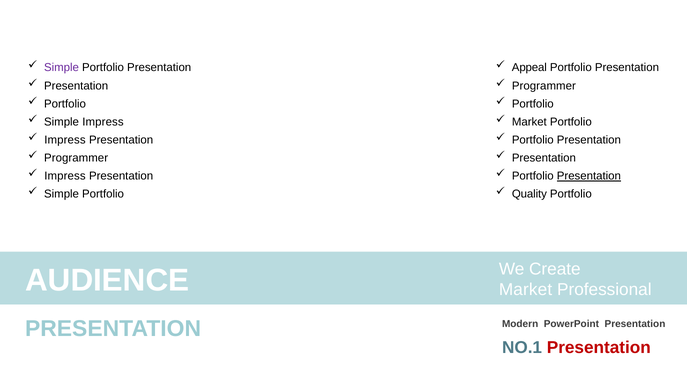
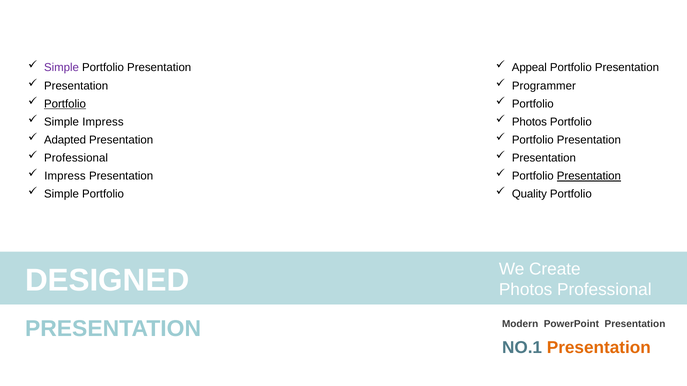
Portfolio underline: none -> present (65, 104)
Market: Market -> Photos (529, 122)
Impress: Impress -> Adapted (65, 140)
Programmer: Programmer -> Professional (76, 158)
AUDIENCE: AUDIENCE -> DESIGNED (107, 281)
Market: Market -> Photos (526, 290)
Presentation colour: red -> orange (599, 348)
